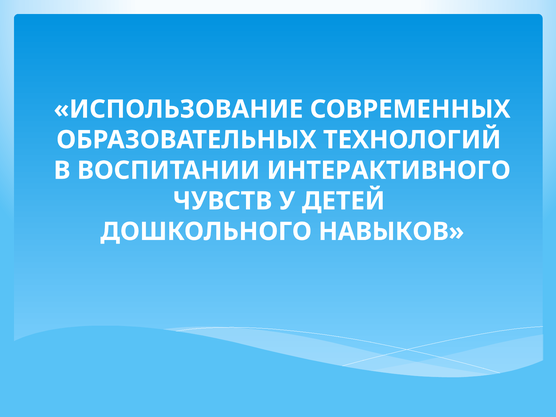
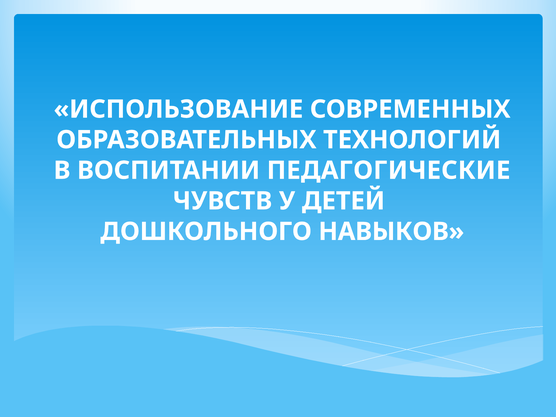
ИНТЕРАКТИВНОГО: ИНТЕРАКТИВНОГО -> ПЕДАГОГИЧЕСКИЕ (389, 170)
